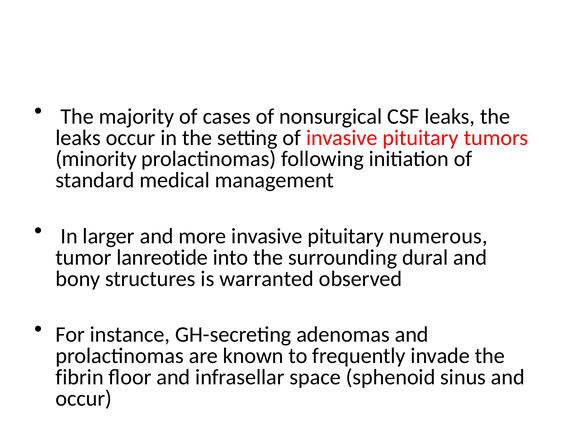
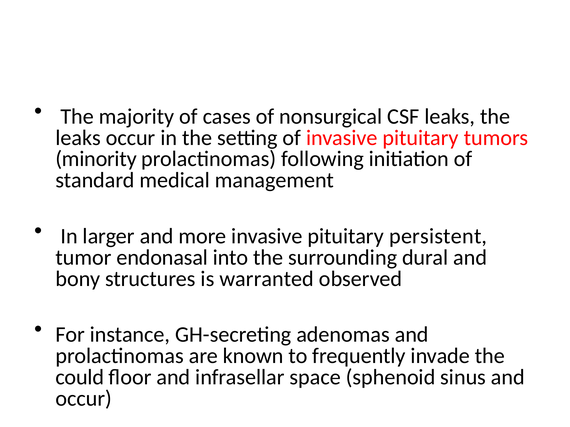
numerous: numerous -> persistent (438, 236)
lanreotide: lanreotide -> endonasal (162, 258)
fibrin: fibrin -> could (80, 378)
